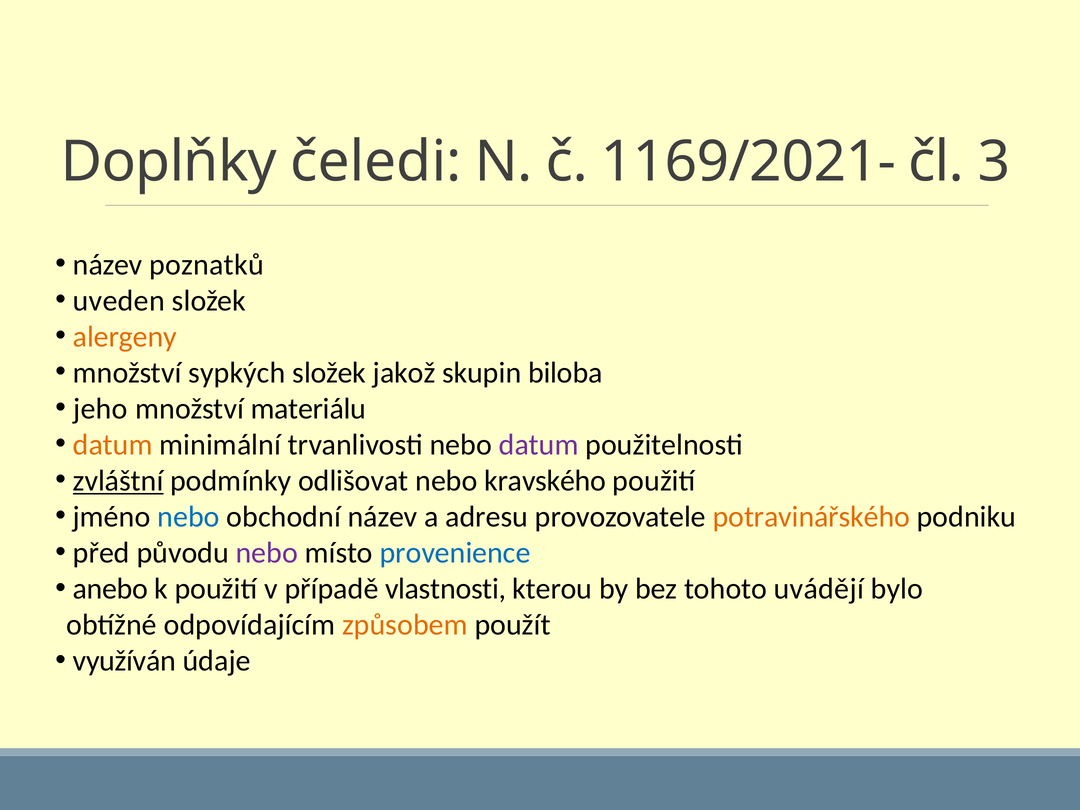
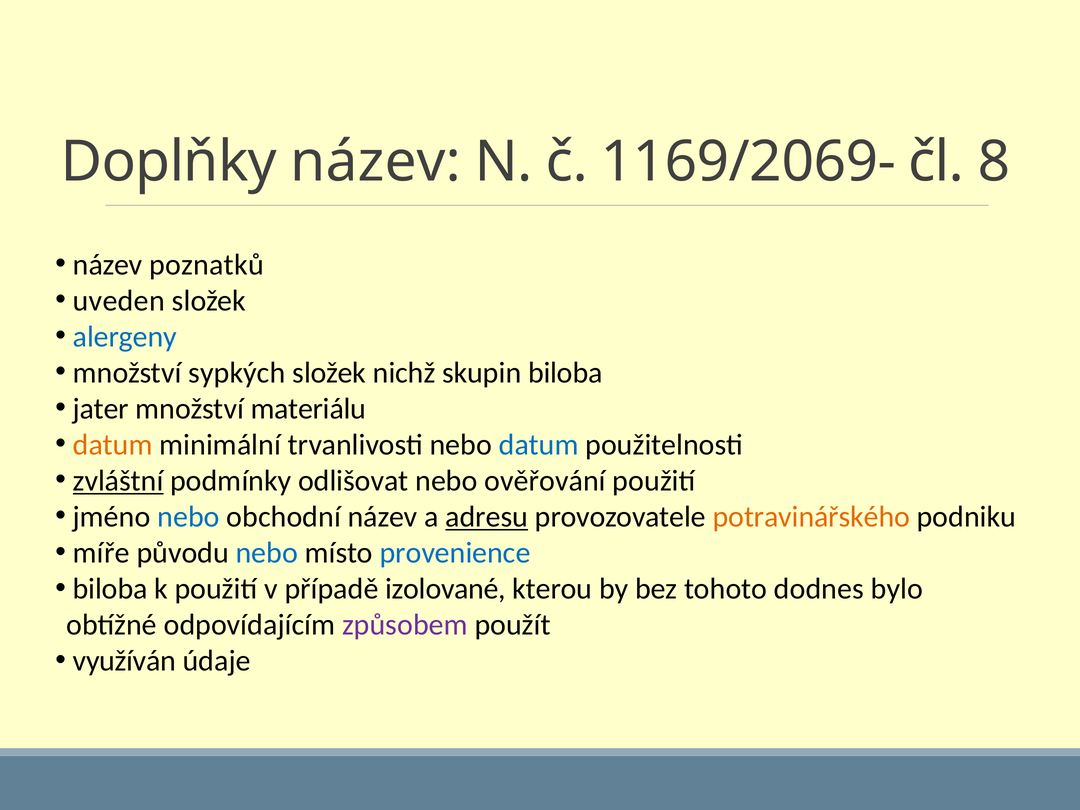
Doplňky čeledi: čeledi -> název (376, 162)
1169/2021-: 1169/2021- -> 1169/2069- (748, 162)
3: 3 -> 8 (994, 162)
alergeny colour: orange -> blue (125, 337)
jakož: jakož -> nichž (404, 373)
jeho: jeho -> jater (101, 409)
datum colour: purple -> blue (539, 445)
kravského: kravského -> ověřování (545, 481)
adresu underline: none -> present (487, 517)
před: před -> míře (101, 553)
nebo colour: purple -> blue (267, 553)
anebo: anebo -> biloba (110, 589)
vlastnosti: vlastnosti -> izolované (446, 589)
uvádějí: uvádějí -> dodnes (819, 589)
způsobem colour: orange -> purple (405, 625)
